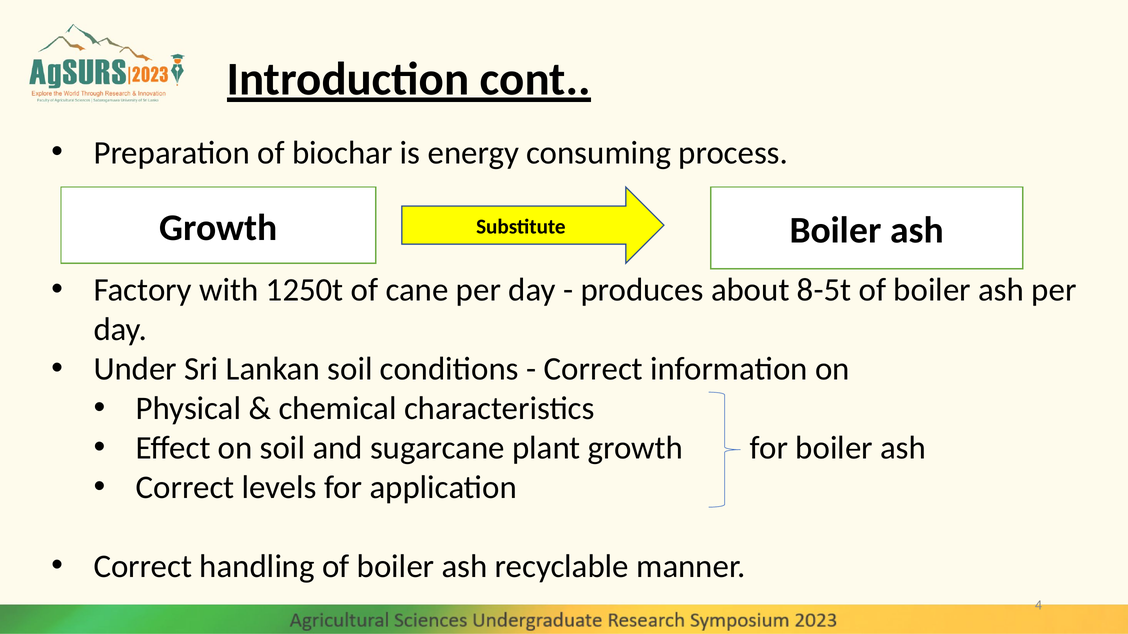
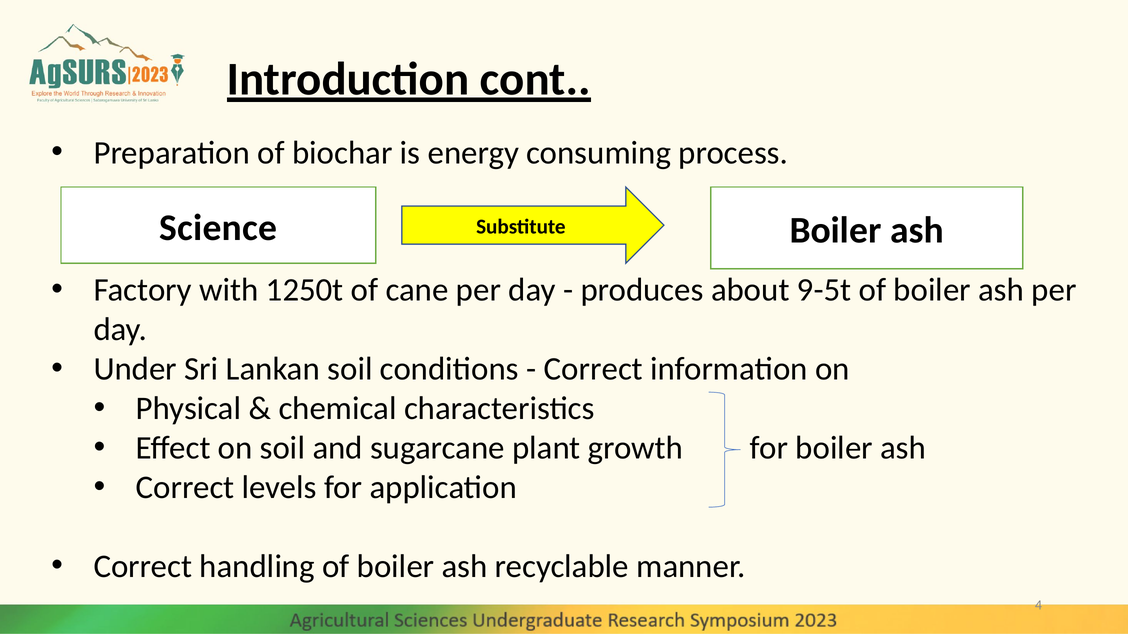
Growth: Growth -> Science (218, 228)
8-5t: 8-5t -> 9-5t (824, 290)
